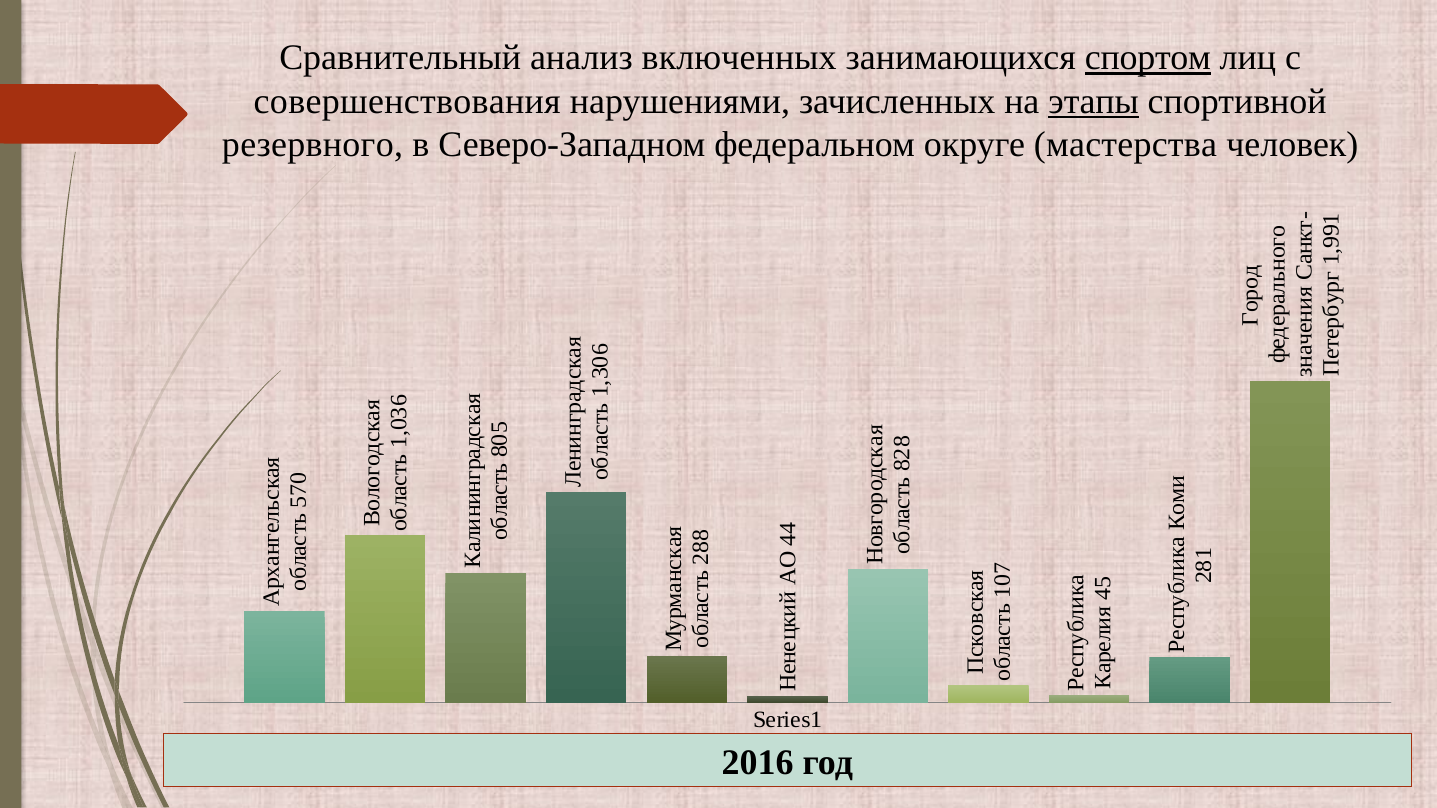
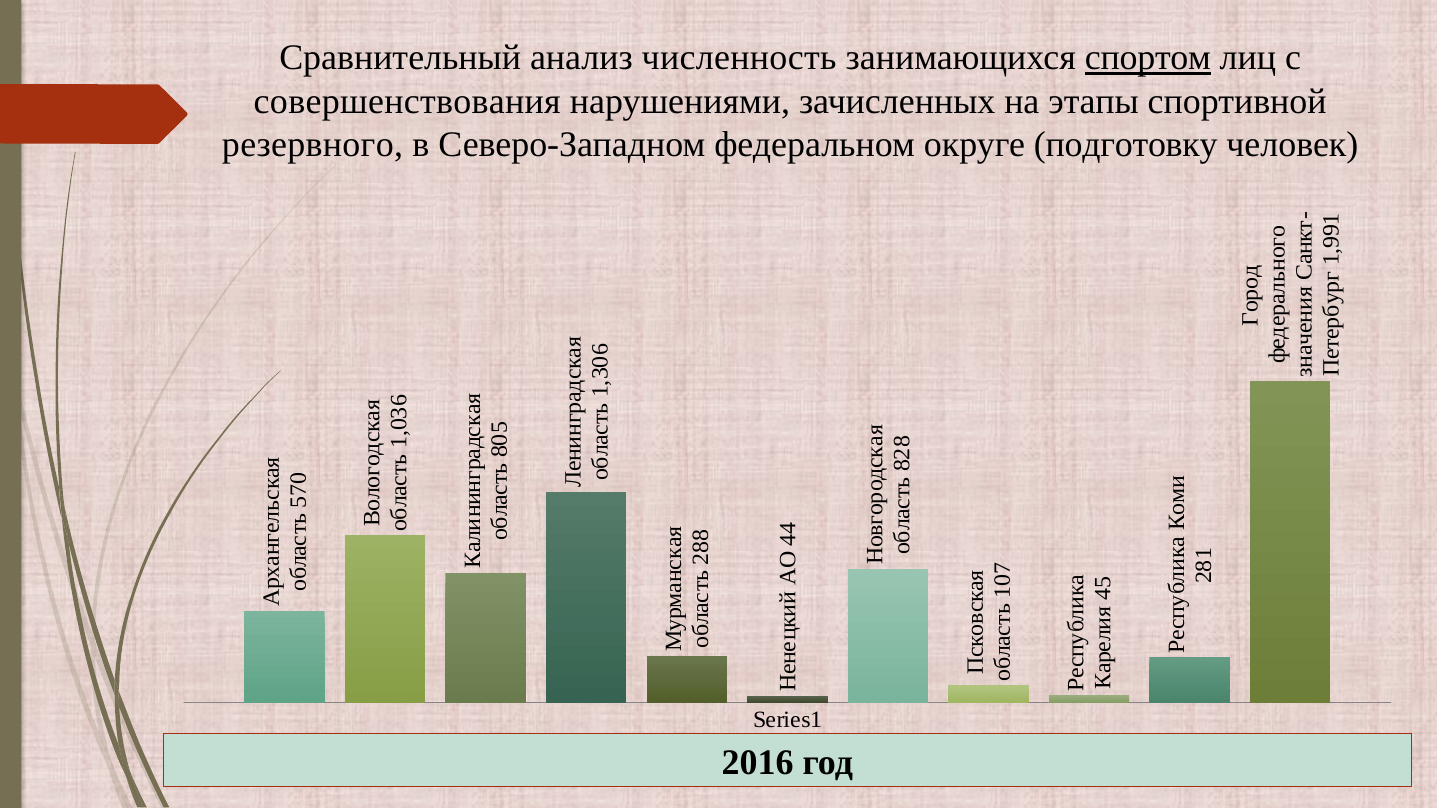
включенных: включенных -> численность (739, 58)
этапы underline: present -> none (1094, 101)
мастерства: мастерства -> подготовку (1126, 144)
